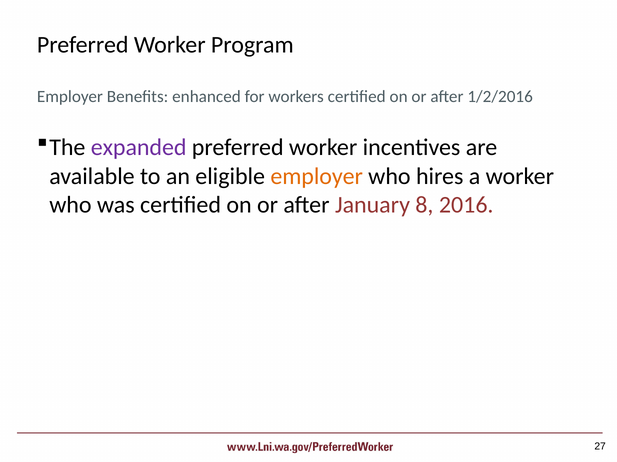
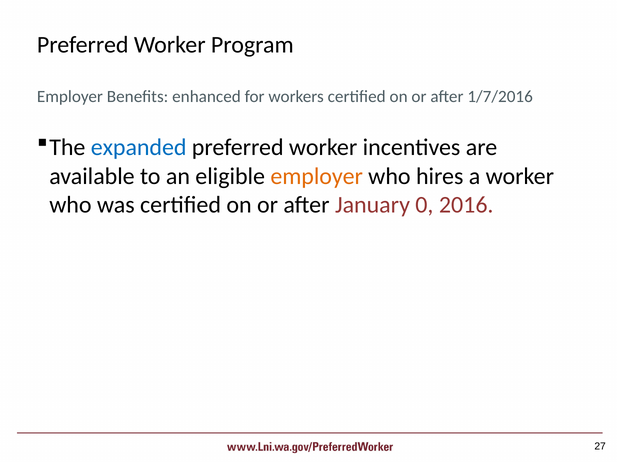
1/2/2016: 1/2/2016 -> 1/7/2016 (500, 97)
expanded colour: purple -> blue (139, 148)
8: 8 -> 0 (424, 205)
